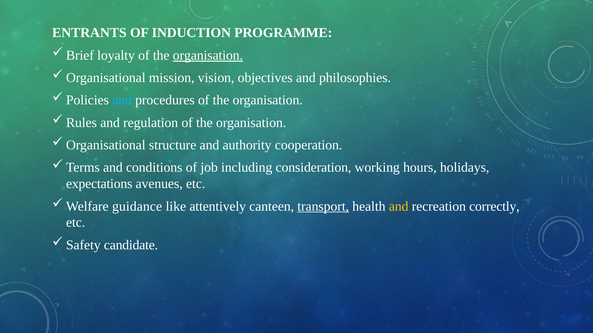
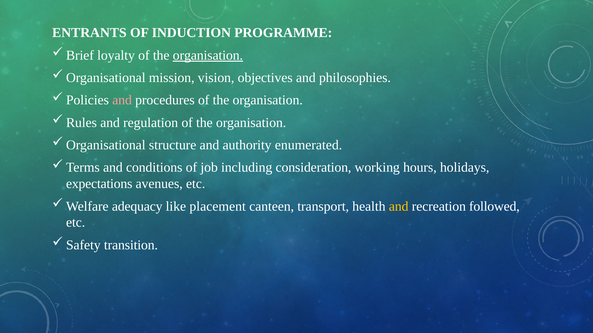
and colour: light blue -> pink (122, 100)
cooperation: cooperation -> enumerated (309, 145)
guidance: guidance -> adequacy (137, 207)
attentively: attentively -> placement (218, 207)
transport underline: present -> none (323, 207)
correctly: correctly -> followed (494, 207)
candidate: candidate -> transition (131, 245)
